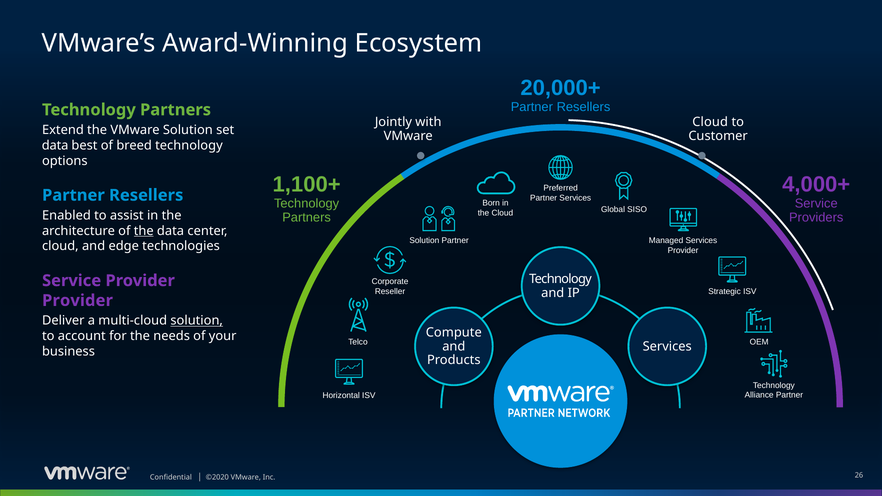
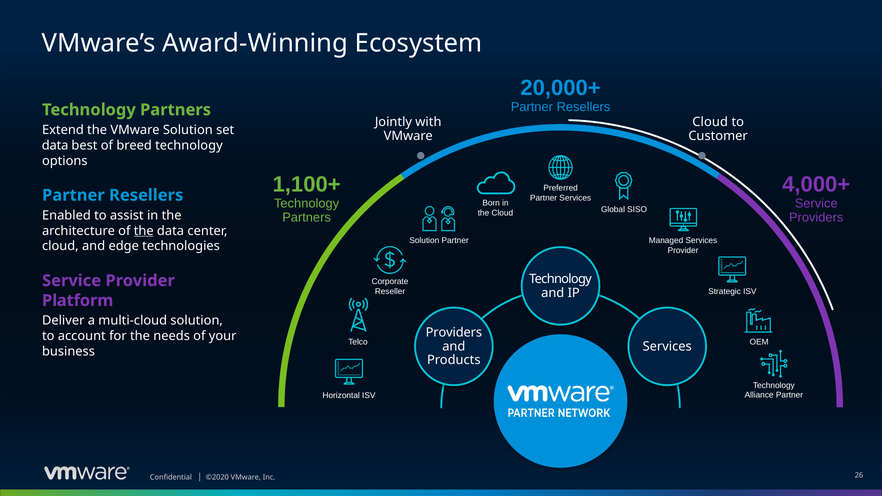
Provider: Provider -> Platform (78, 301)
solution underline: present -> none (197, 321)
Compute: Compute -> Providers (454, 333)
